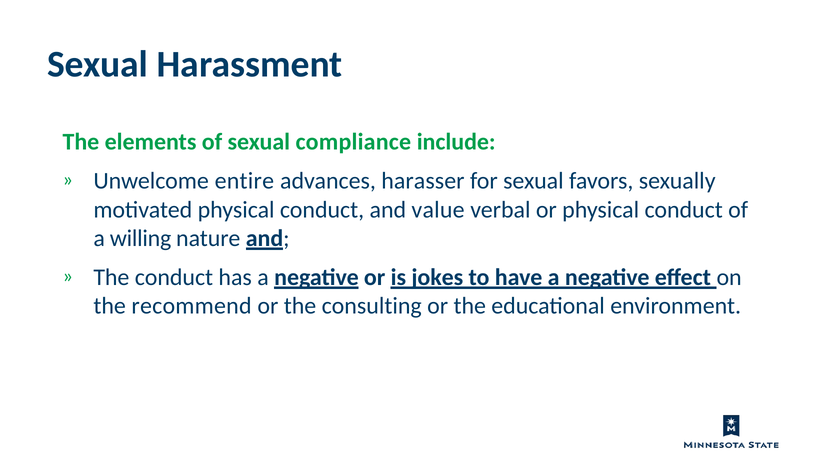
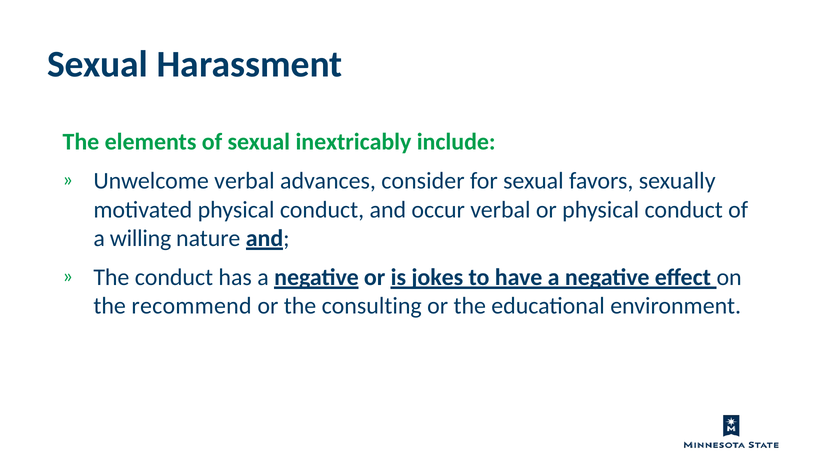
compliance: compliance -> inextricably (353, 142)
Unwelcome entire: entire -> verbal (244, 181)
harasser: harasser -> consider (423, 181)
value: value -> occur (438, 210)
